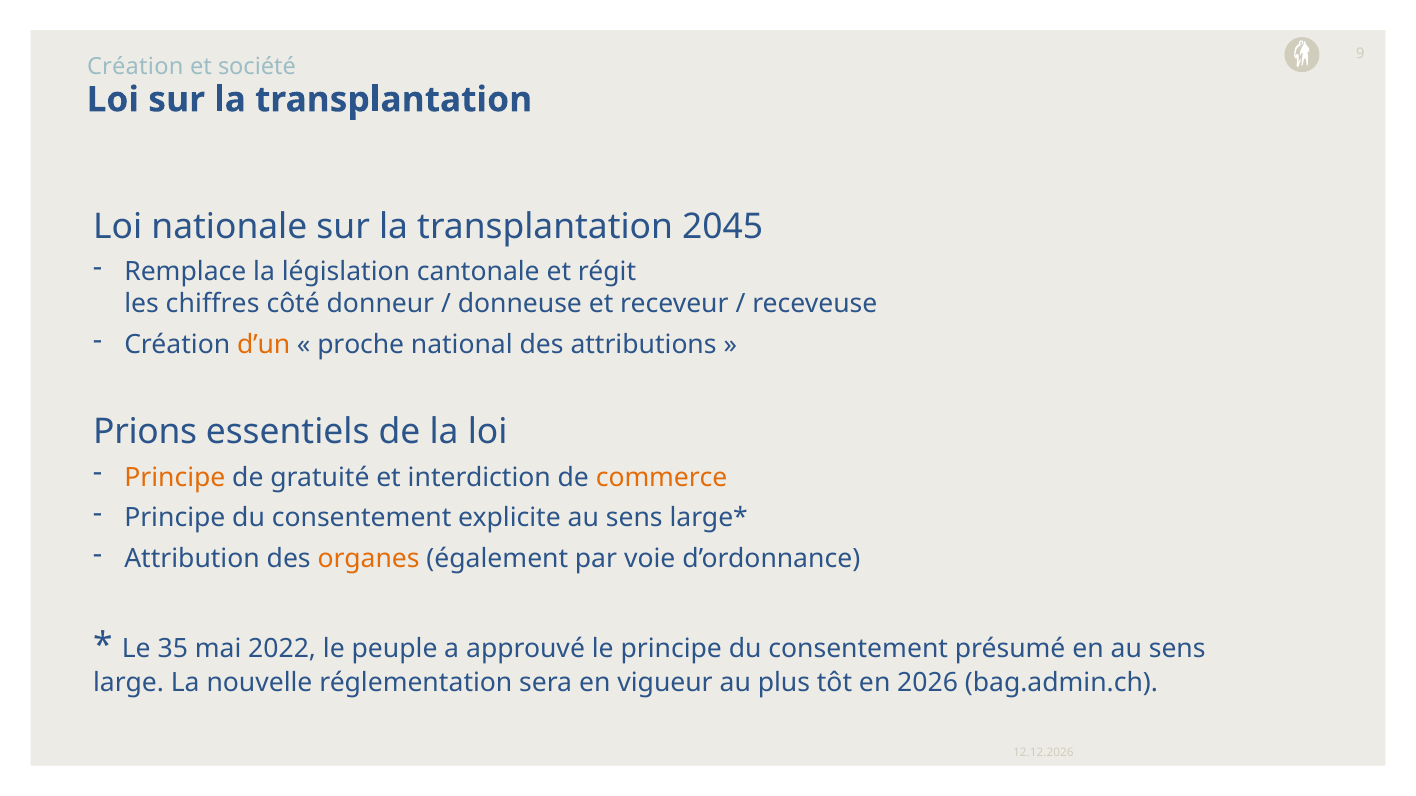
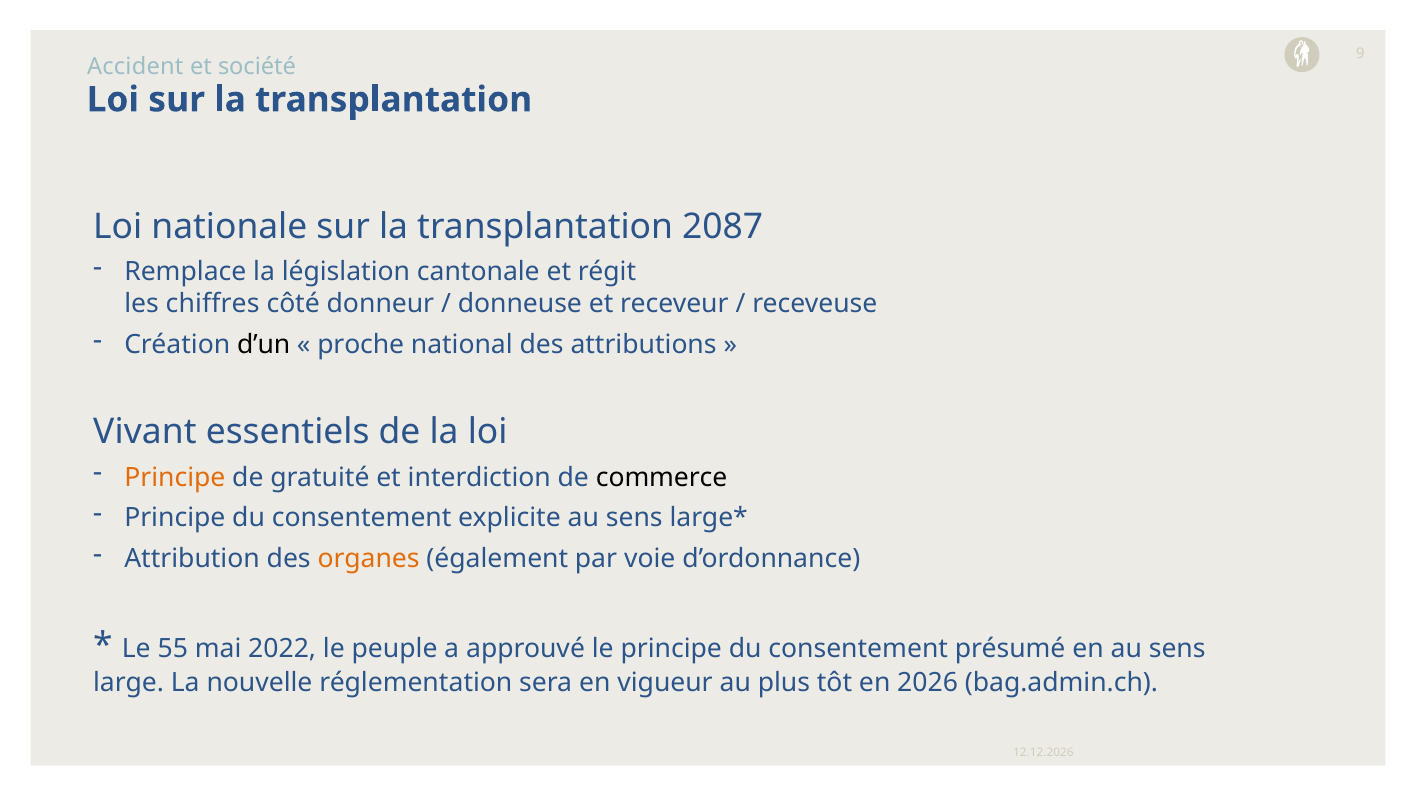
Création: Création -> Accident (135, 67)
2045: 2045 -> 2087 (723, 227)
d’un colour: orange -> black (264, 345)
Prions: Prions -> Vivant (145, 432)
commerce colour: orange -> black (662, 478)
35: 35 -> 55 (173, 650)
